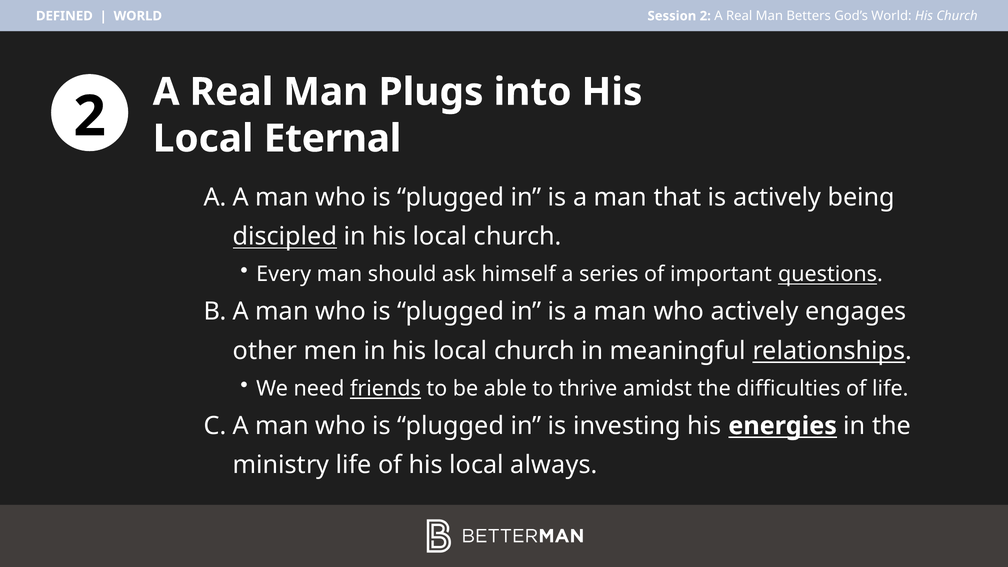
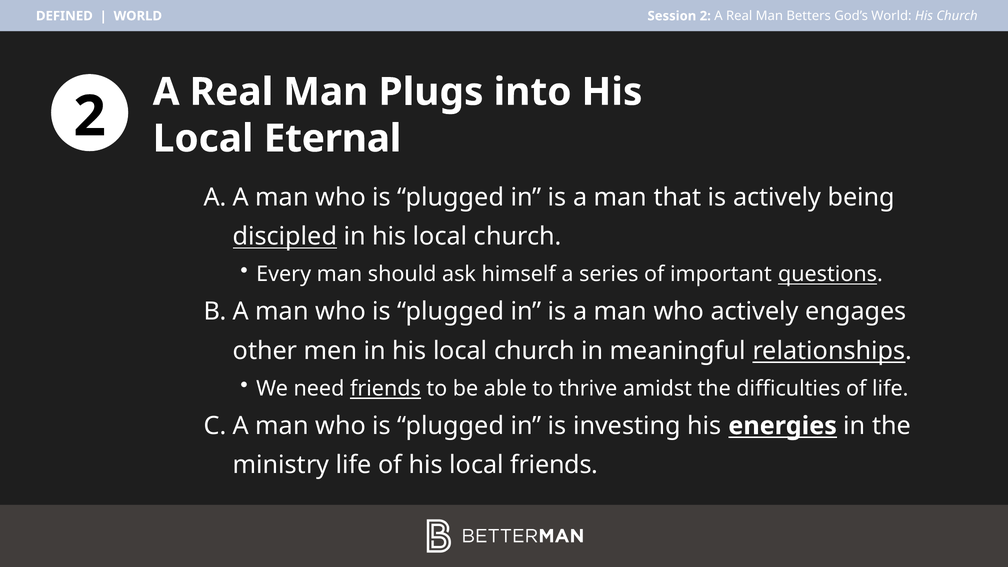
local always: always -> friends (554, 465)
